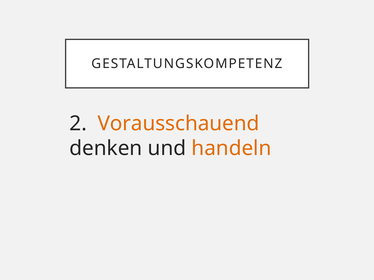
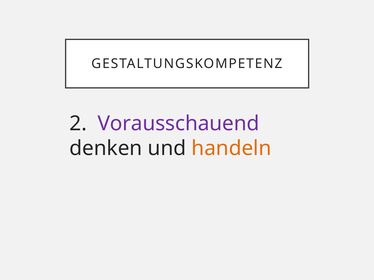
Vorausschauend colour: orange -> purple (178, 124)
